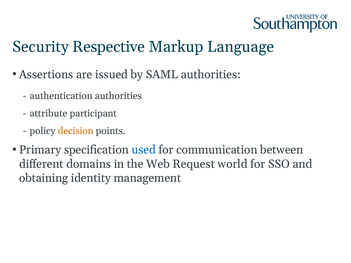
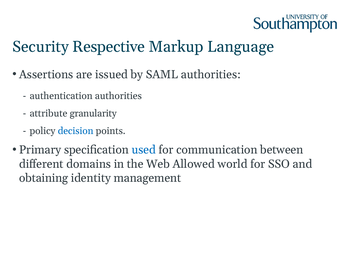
participant: participant -> granularity (93, 114)
decision colour: orange -> blue (76, 131)
Request: Request -> Allowed (194, 164)
